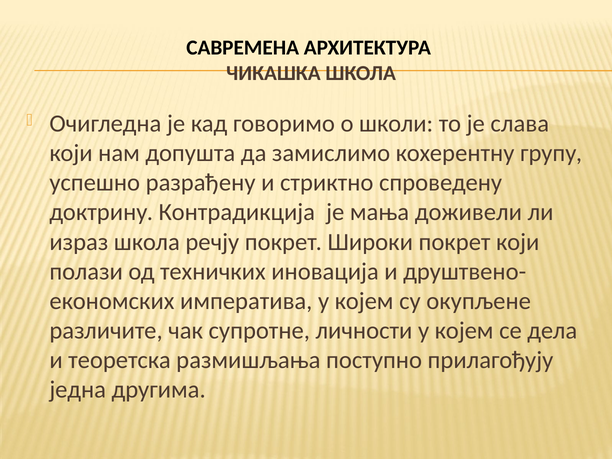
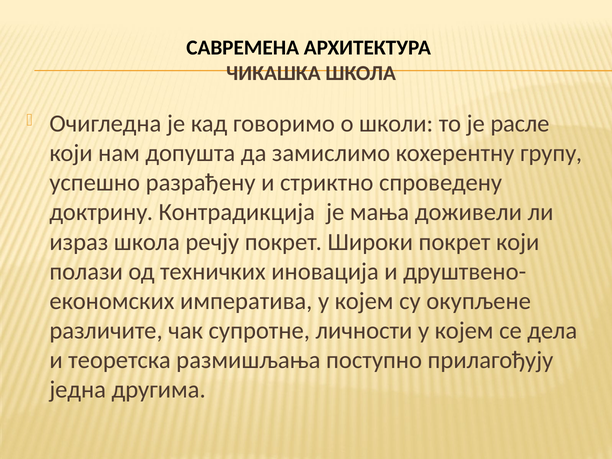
слава: слава -> расле (520, 124)
